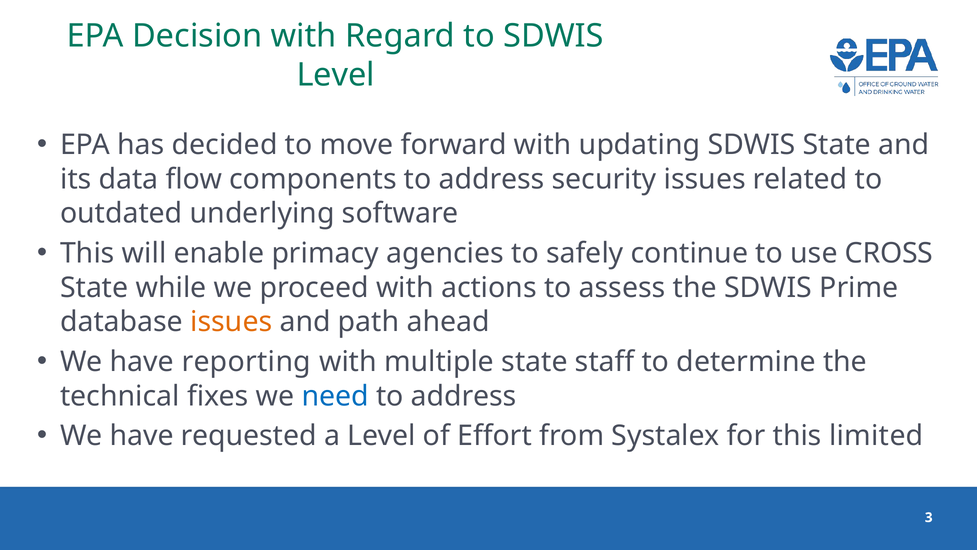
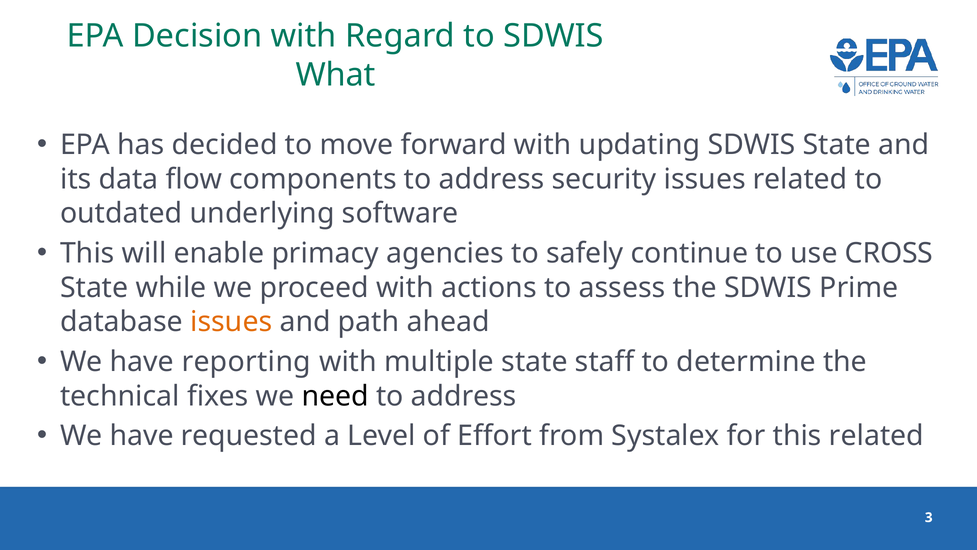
Level: Level -> What (336, 75)
need colour: blue -> black (335, 396)
this limited: limited -> related (876, 436)
